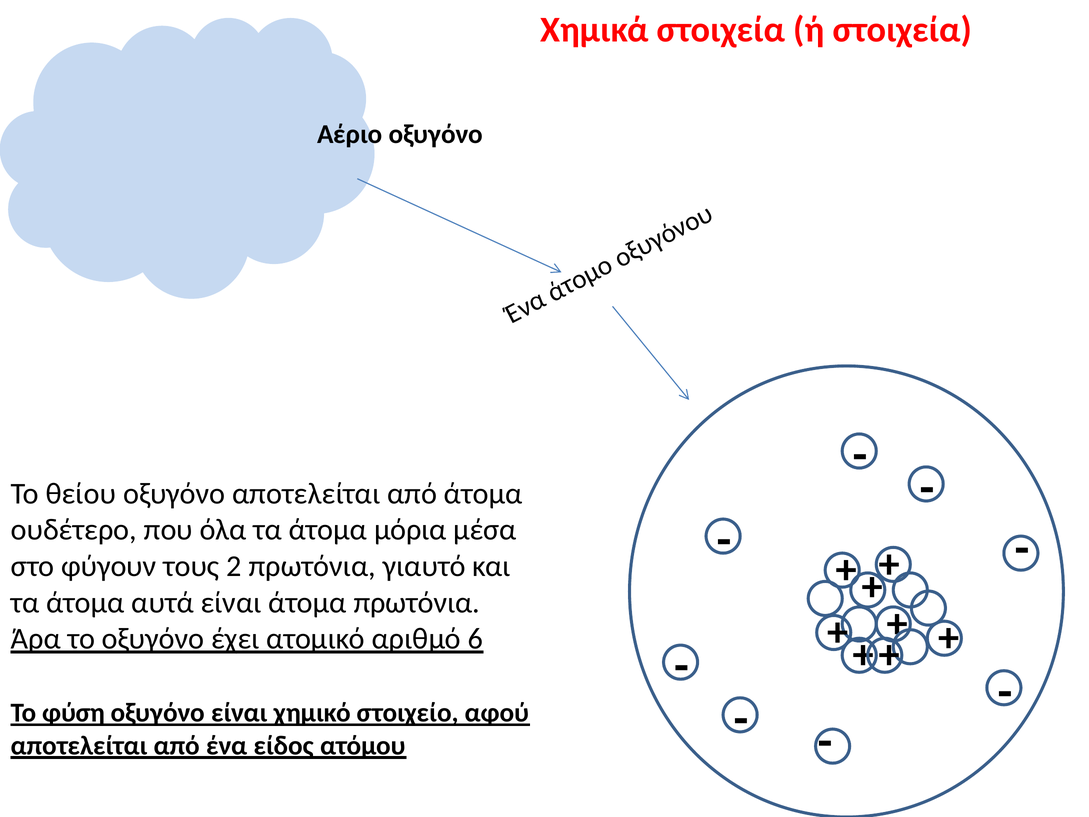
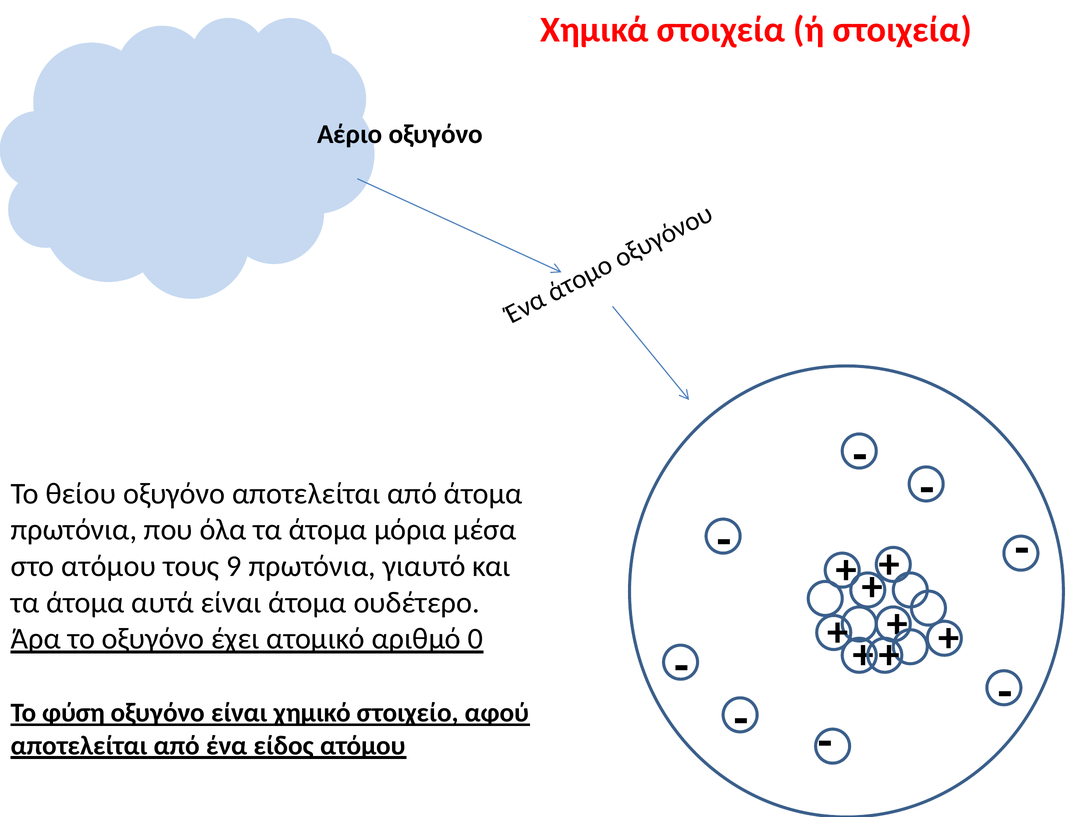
ουδέτερο: ουδέτερο -> πρωτόνια (74, 530)
στο φύγουν: φύγουν -> ατόμου (109, 566)
2: 2 -> 9 (234, 566)
άτομα πρωτόνια: πρωτόνια -> ουδέτερο (417, 602)
6: 6 -> 0 (475, 639)
